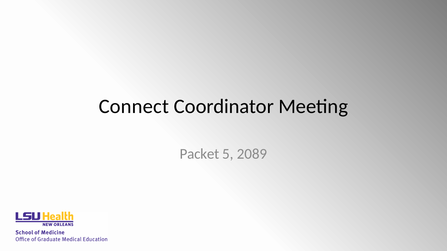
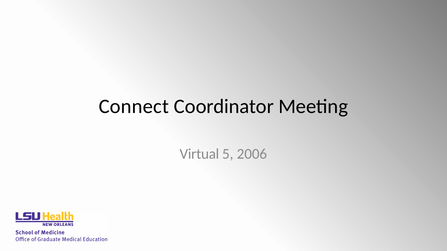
Packet: Packet -> Virtual (199, 154)
2089: 2089 -> 2006 (252, 154)
